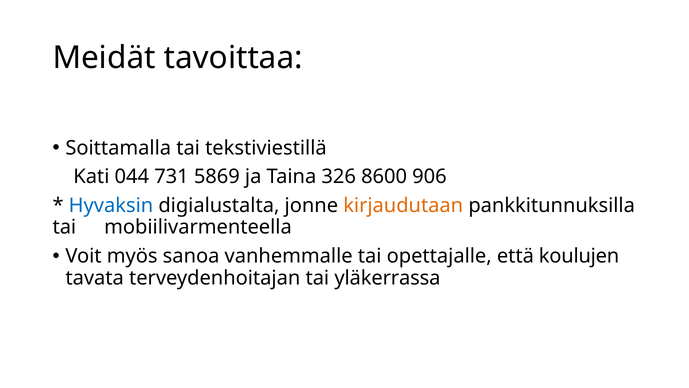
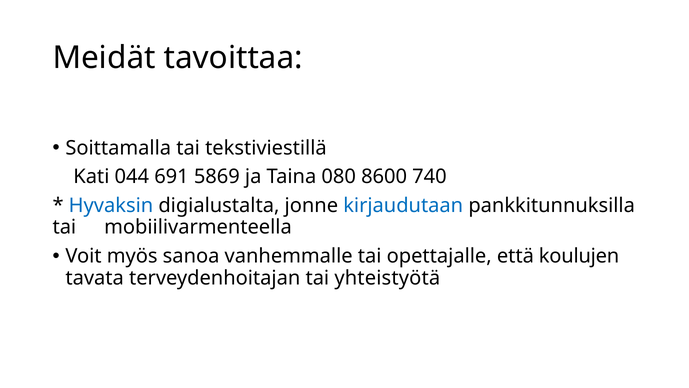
731: 731 -> 691 (171, 177)
326: 326 -> 080 (339, 177)
906: 906 -> 740 (429, 177)
kirjaudutaan colour: orange -> blue (403, 205)
yläkerrassa: yläkerrassa -> yhteistyötä (387, 278)
